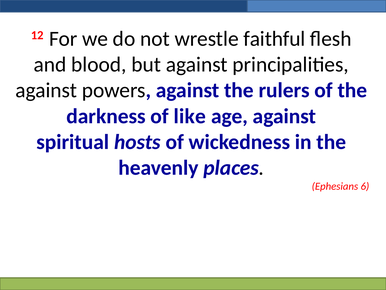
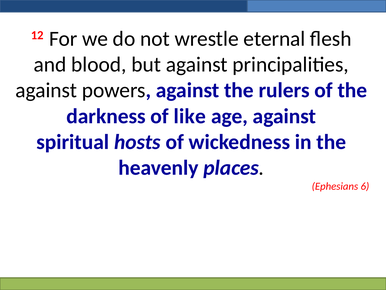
faithful: faithful -> eternal (274, 39)
